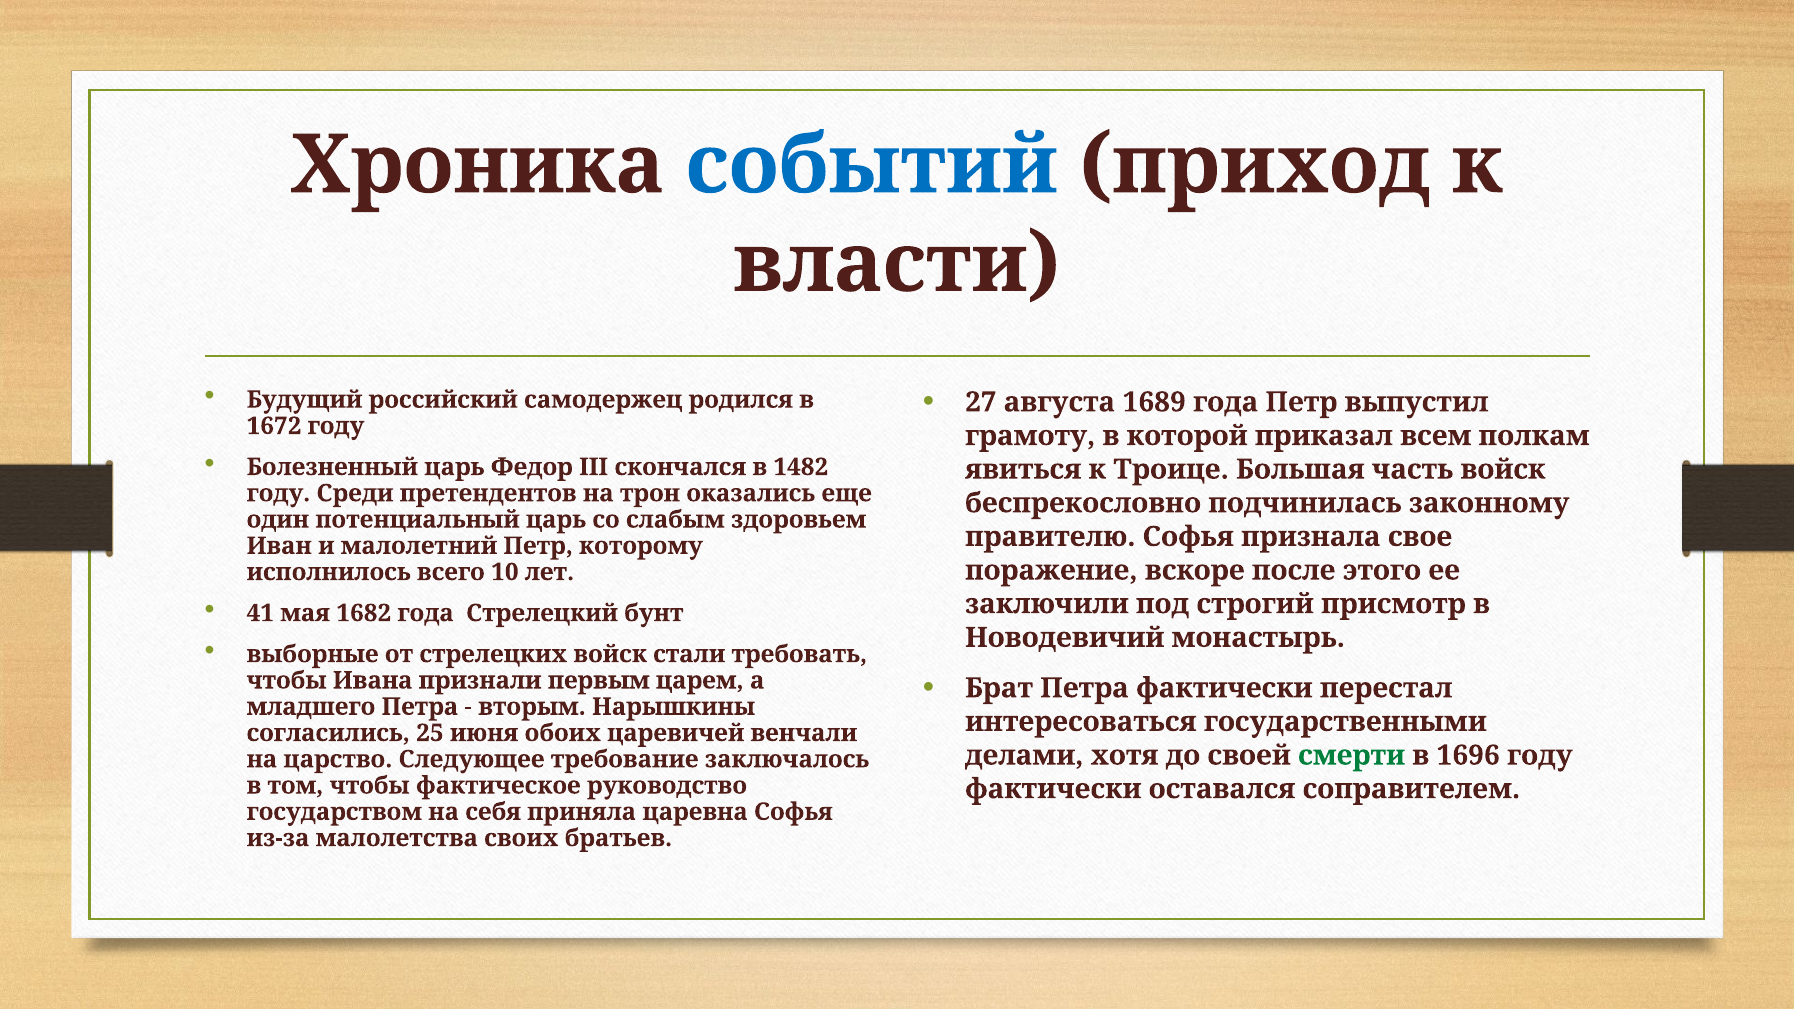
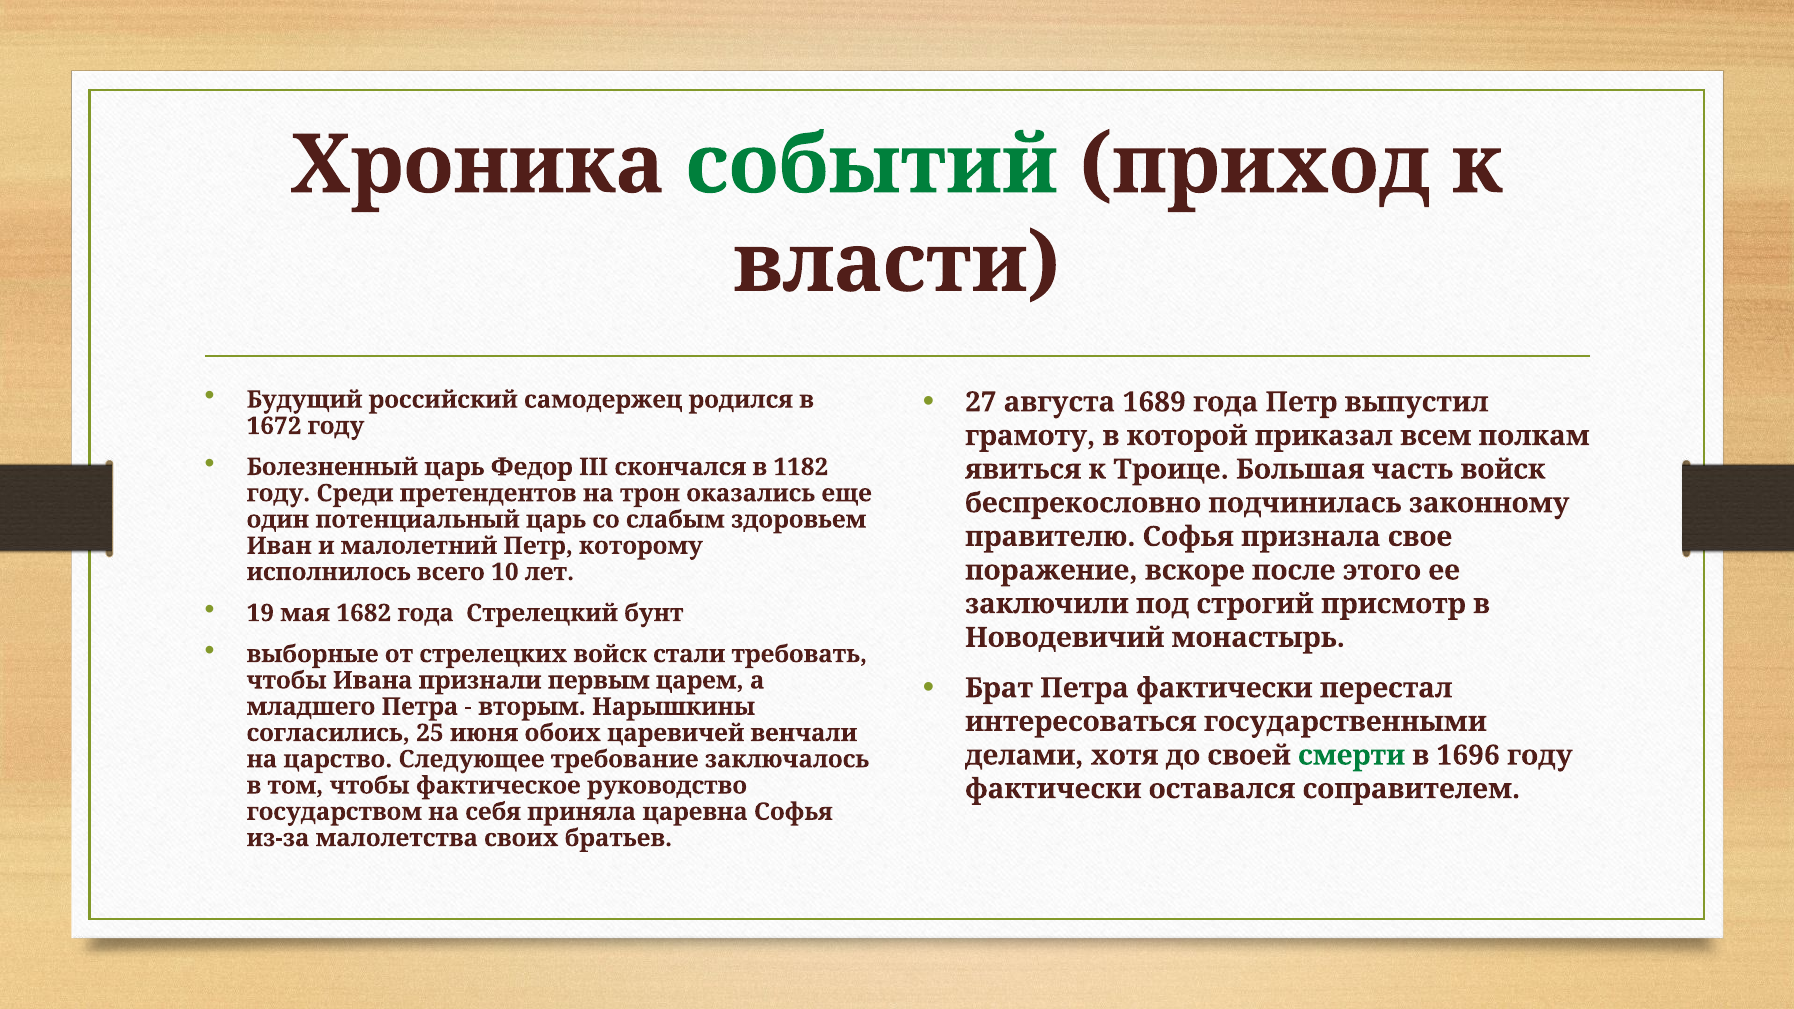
событий colour: blue -> green (872, 165)
1482: 1482 -> 1182 (801, 467)
41: 41 -> 19 (260, 613)
